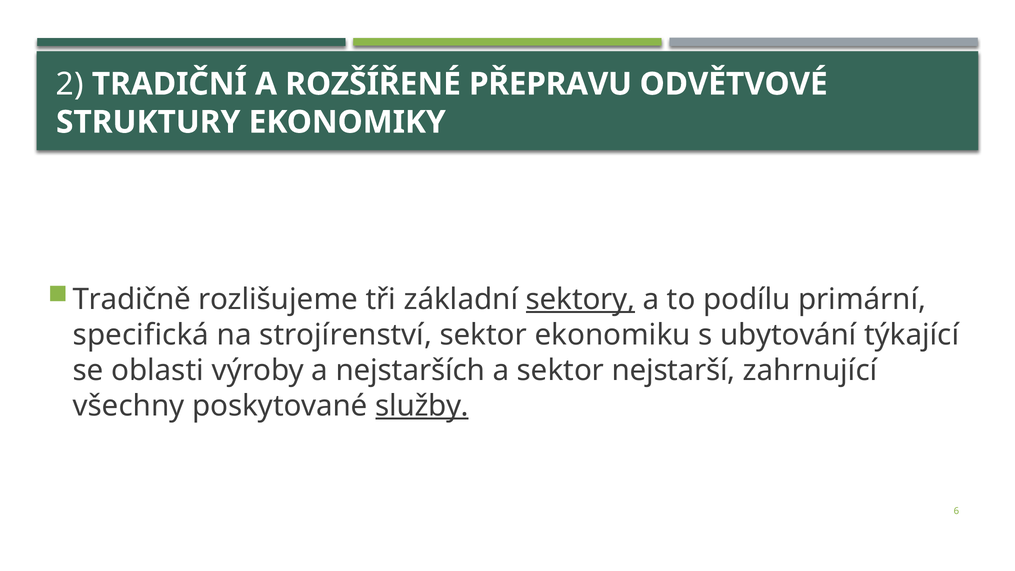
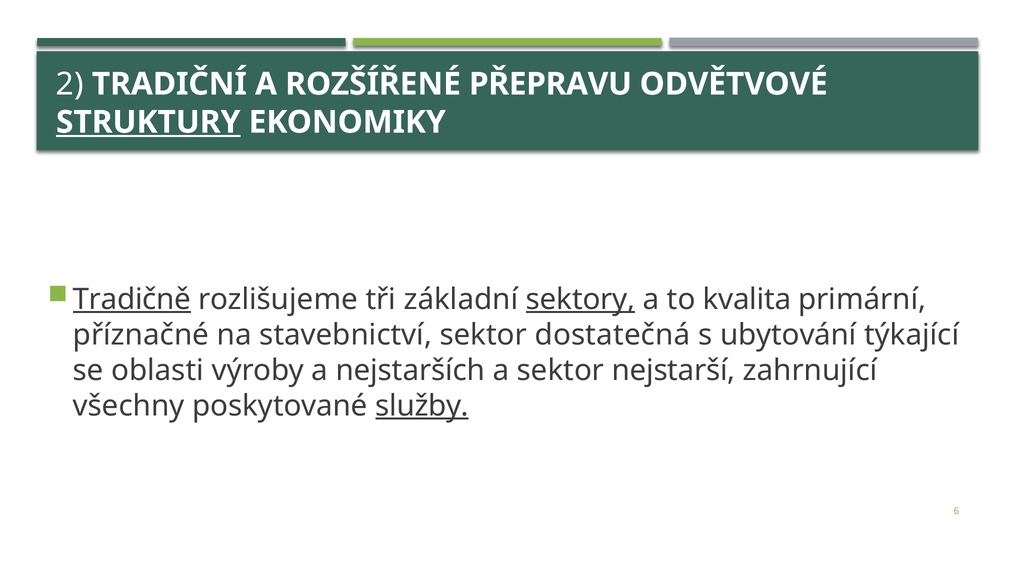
STRUKTURY underline: none -> present (148, 122)
Tradičně underline: none -> present (132, 299)
podílu: podílu -> kvalita (747, 299)
specifická: specifická -> příznačné (141, 335)
strojírenství: strojírenství -> stavebnictví (346, 335)
ekonomiku: ekonomiku -> dostatečná (613, 335)
